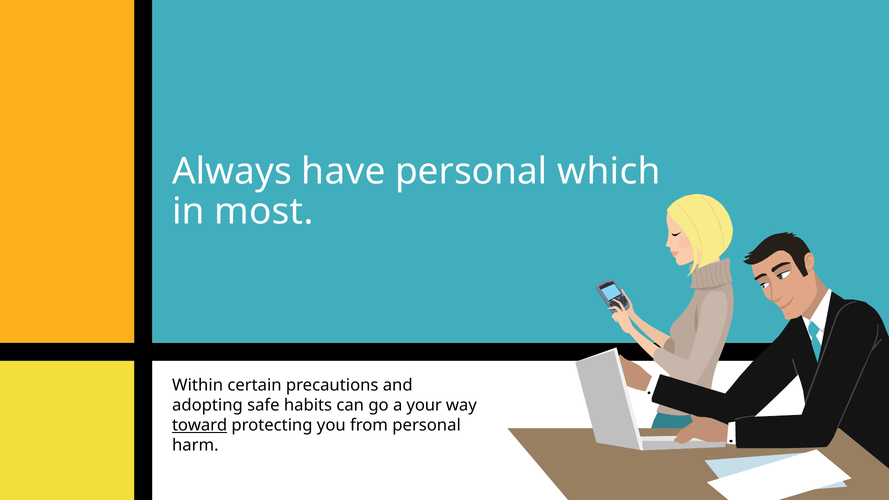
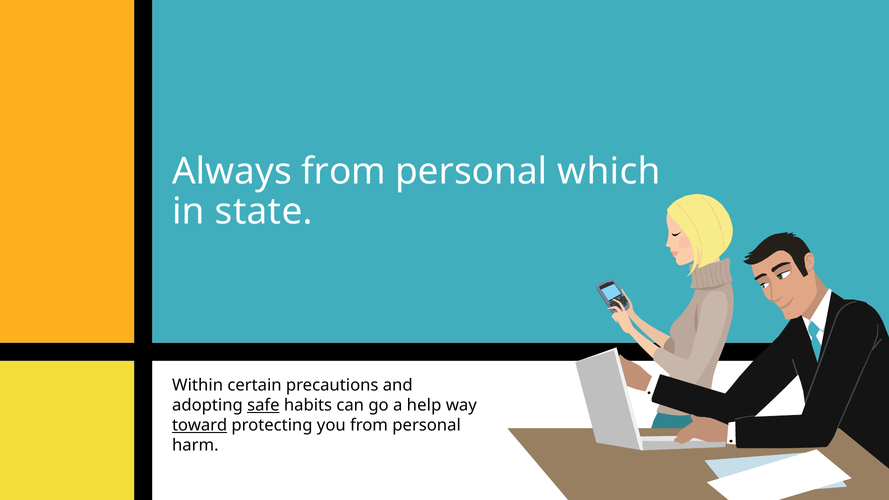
Always have: have -> from (344, 172)
most: most -> state (264, 212)
safe underline: none -> present (263, 405)
your: your -> help (424, 405)
